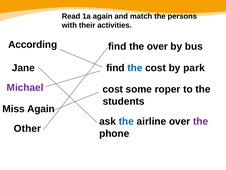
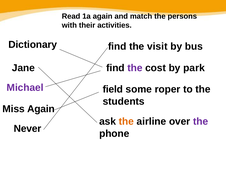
According: According -> Dictionary (33, 45)
the over: over -> visit (157, 46)
the colour: blue -> purple (135, 68)
cost: cost -> field (113, 89)
the colour: blue -> orange (126, 121)
Other: Other -> Never (28, 128)
